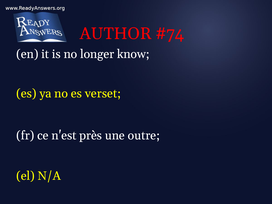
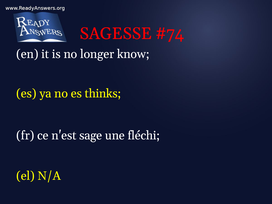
AUTHOR: AUTHOR -> SAGESSE (116, 34)
verset: verset -> thinks (103, 94)
près: près -> sage (91, 136)
outre: outre -> fléchi (144, 136)
